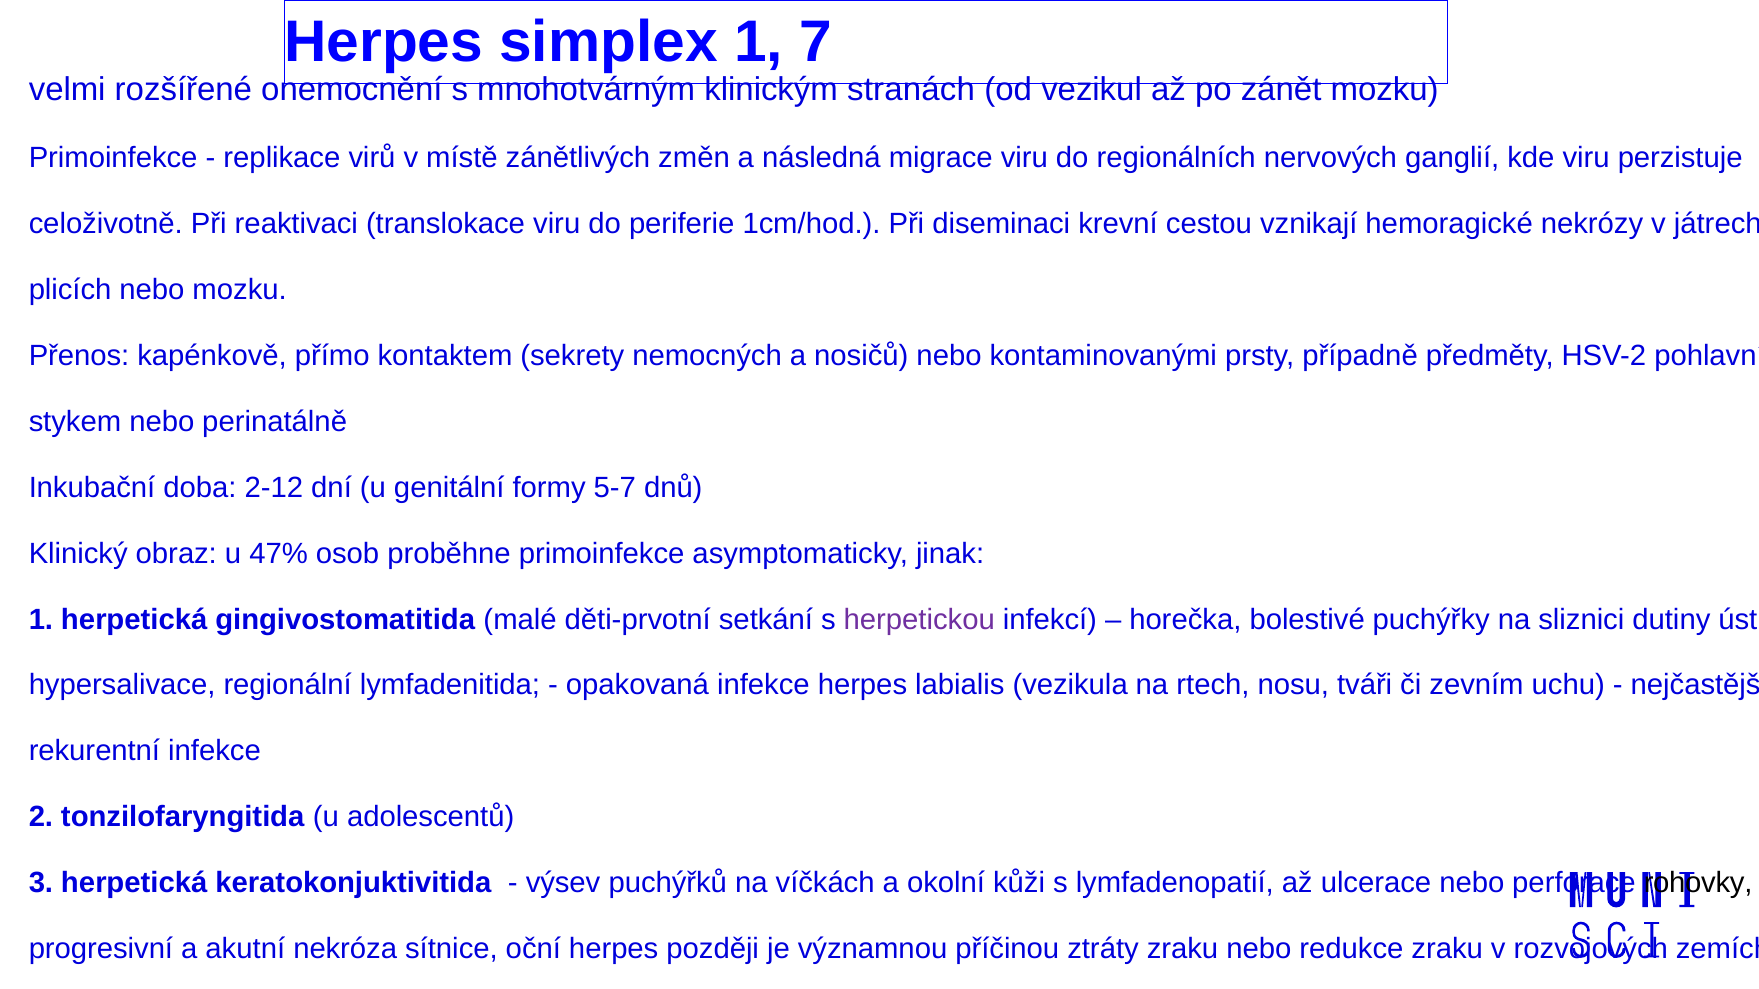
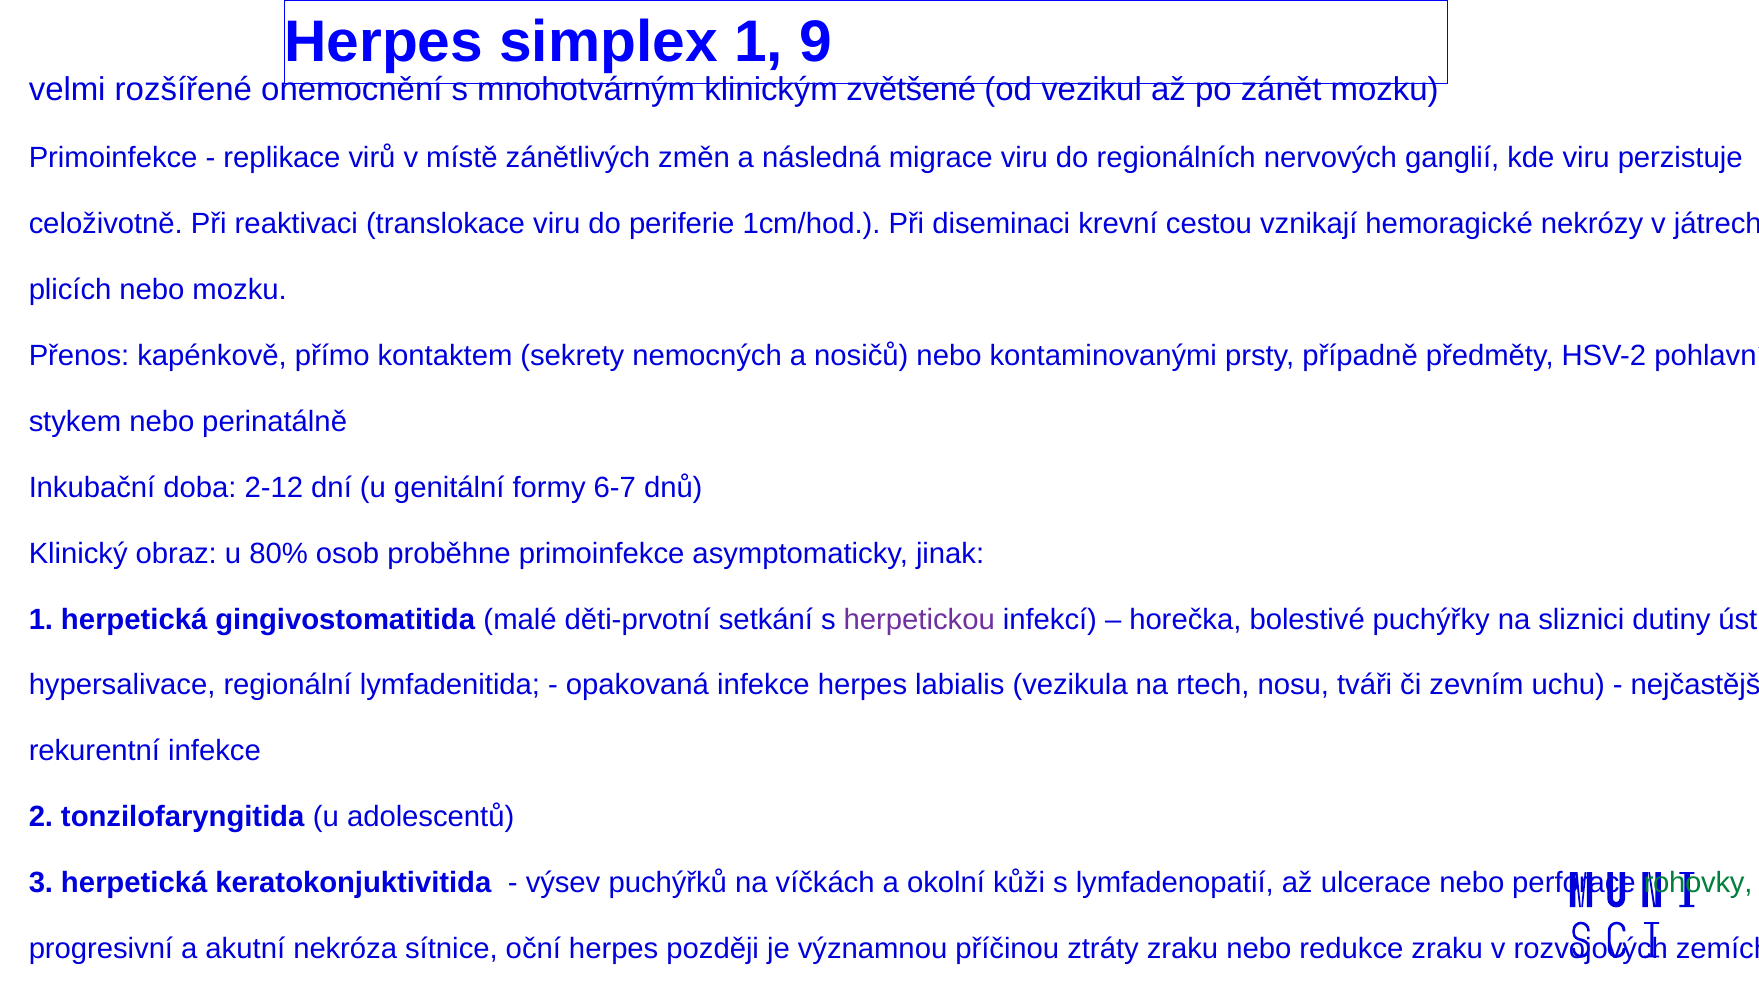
7: 7 -> 9 (816, 42)
stranách: stranách -> zvětšené (911, 90)
5-7: 5-7 -> 6-7 (615, 488)
47%: 47% -> 80% (279, 554)
rohovky colour: black -> green (1698, 884)
